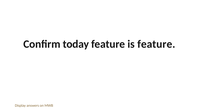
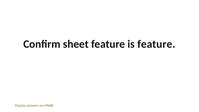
today: today -> sheet (76, 44)
